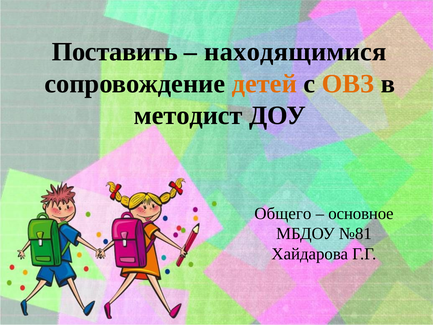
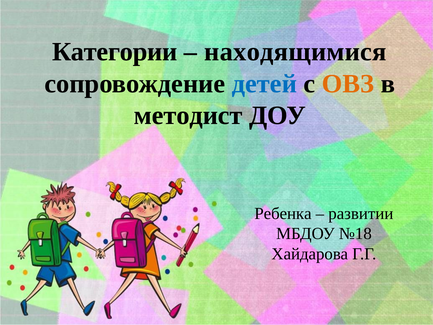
Поставить: Поставить -> Категории (115, 52)
детей colour: orange -> blue (264, 84)
Общего: Общего -> Ребенка (283, 213)
основное: основное -> развитии (361, 213)
№81: №81 -> №18 (355, 233)
